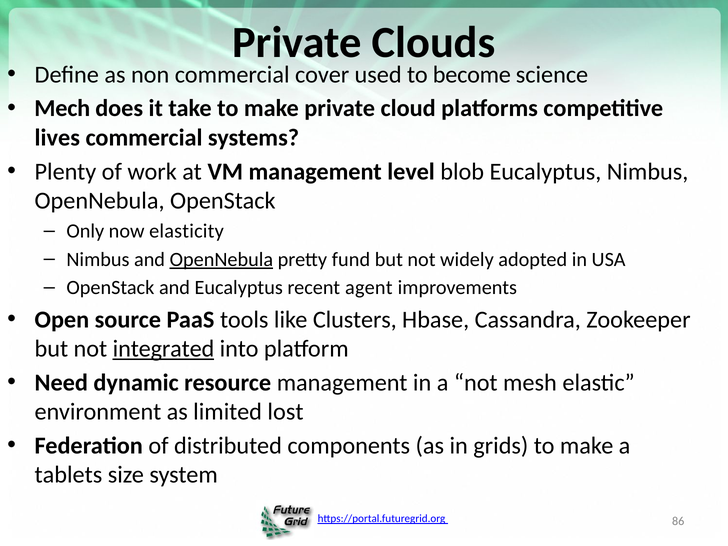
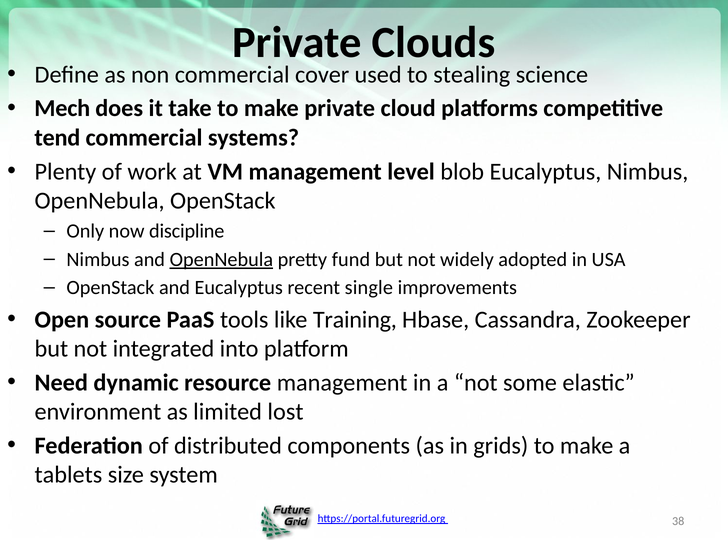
become: become -> stealing (472, 75)
lives: lives -> tend (57, 138)
elasticity: elasticity -> discipline (187, 231)
agent: agent -> single (369, 288)
Clusters: Clusters -> Training (355, 320)
integrated underline: present -> none (164, 349)
mesh: mesh -> some (530, 383)
86: 86 -> 38 (678, 521)
